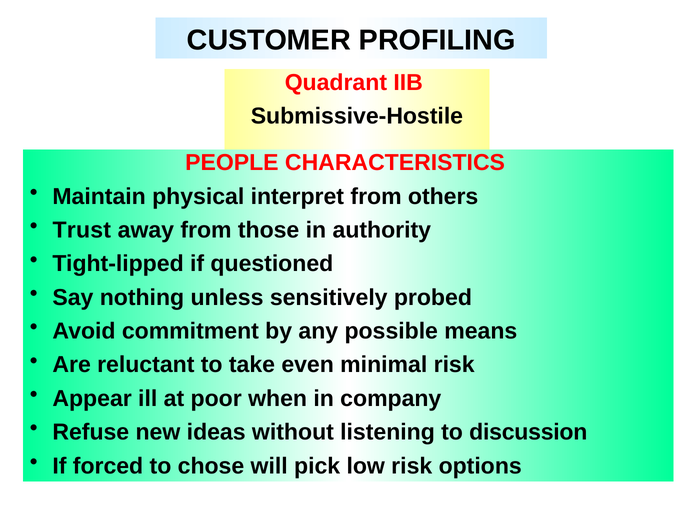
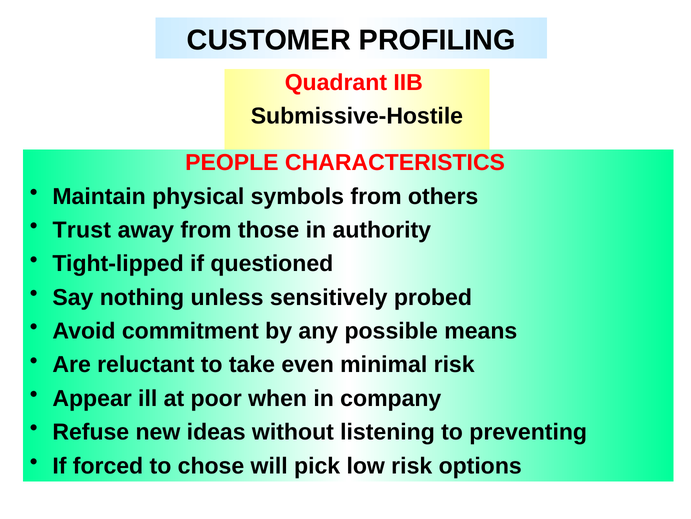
interpret: interpret -> symbols (297, 196)
discussion: discussion -> preventing (528, 432)
